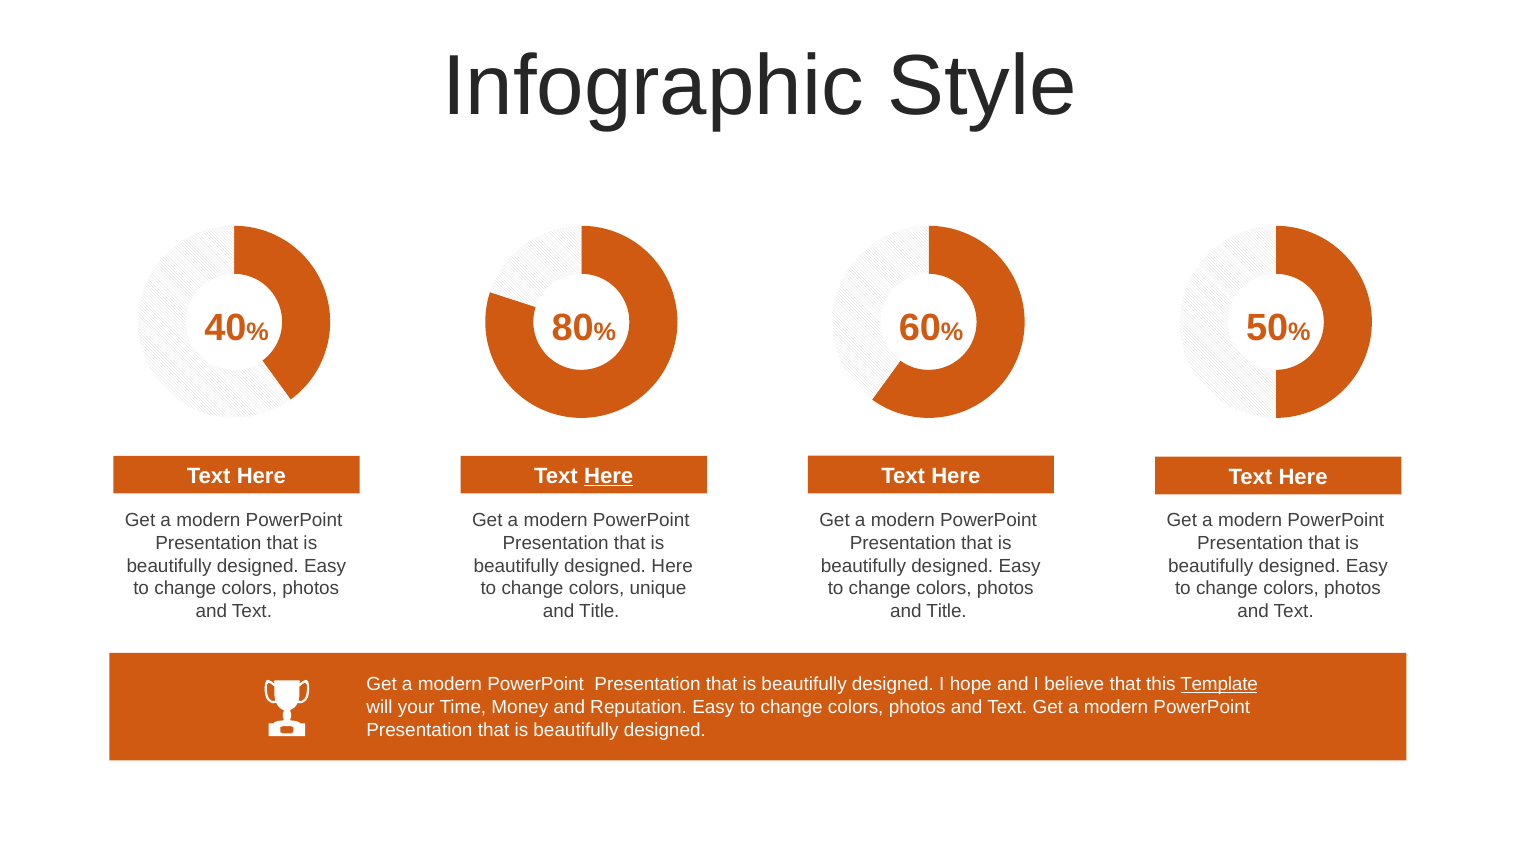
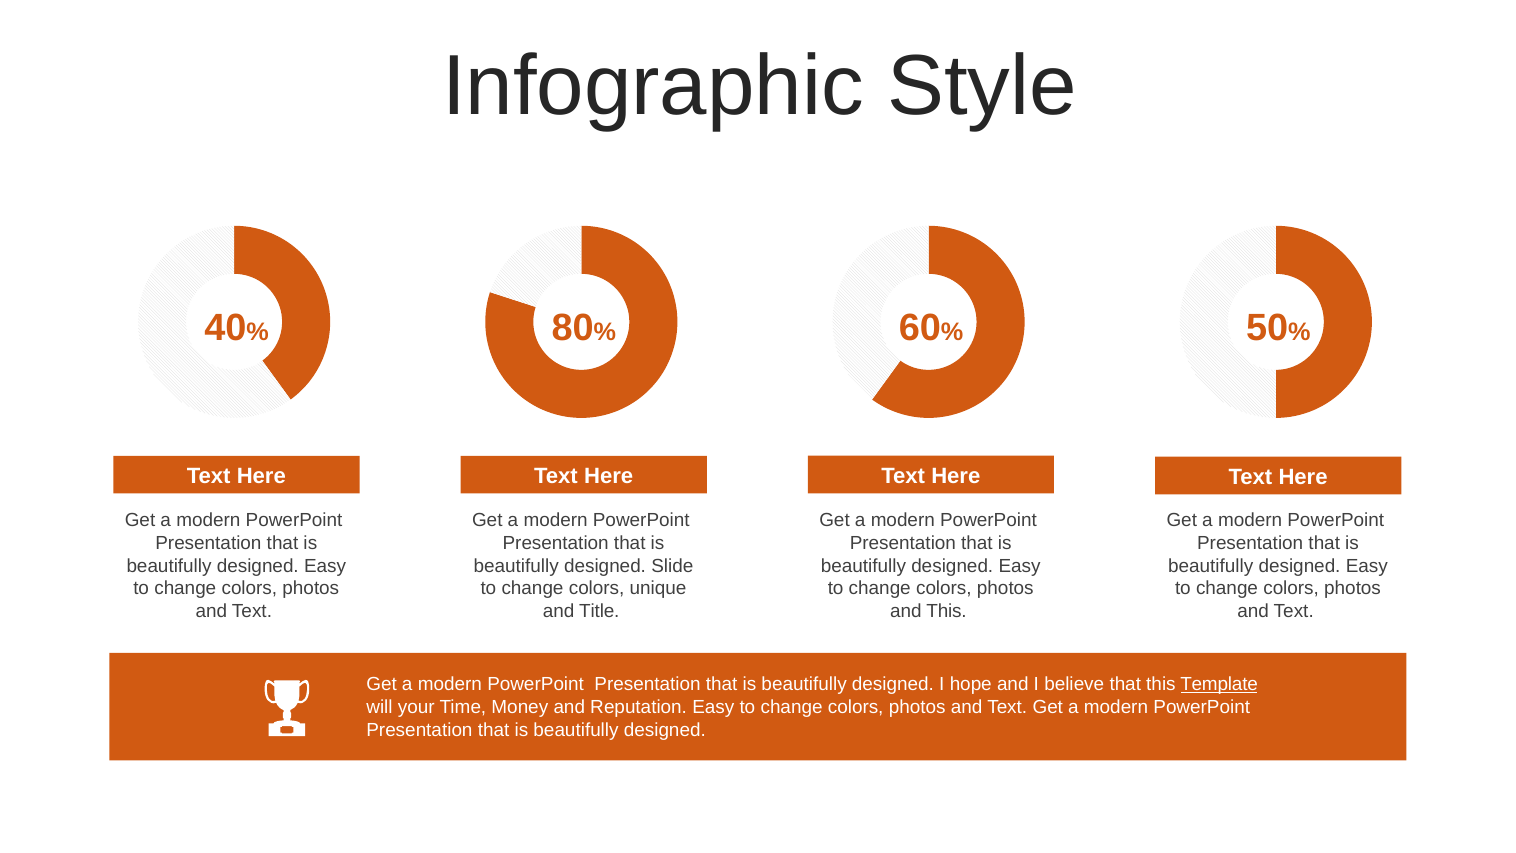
Here underline: present -> none (609, 476)
designed Here: Here -> Slide (672, 566)
Title: Title -> This (947, 611)
